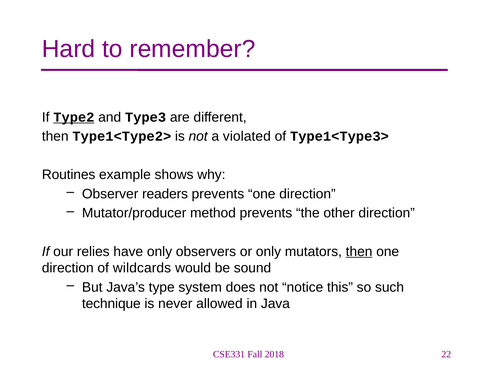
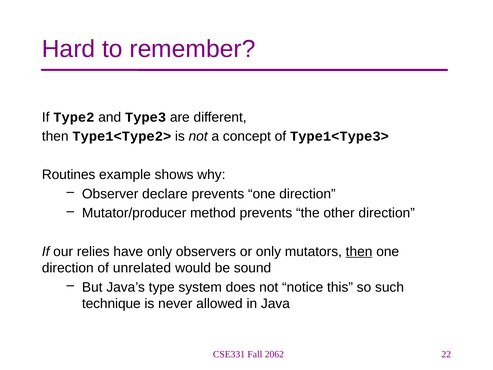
Type2 underline: present -> none (74, 117)
violated: violated -> concept (247, 136)
readers: readers -> declare (165, 194)
wildcards: wildcards -> unrelated (142, 268)
2018: 2018 -> 2062 (274, 354)
